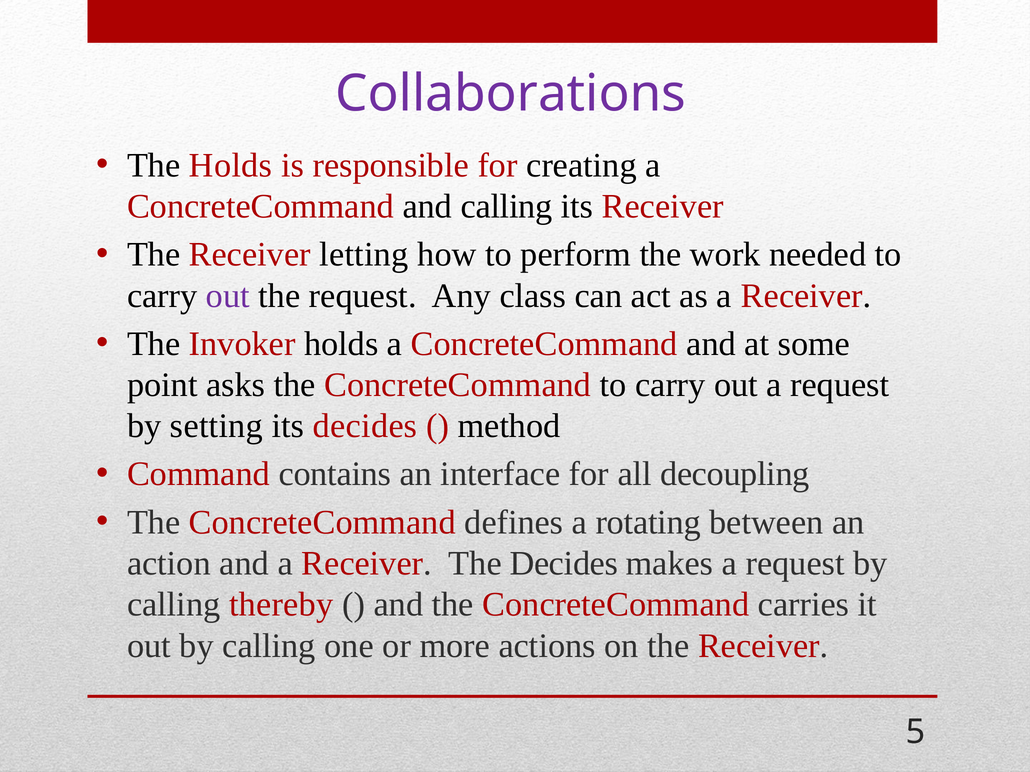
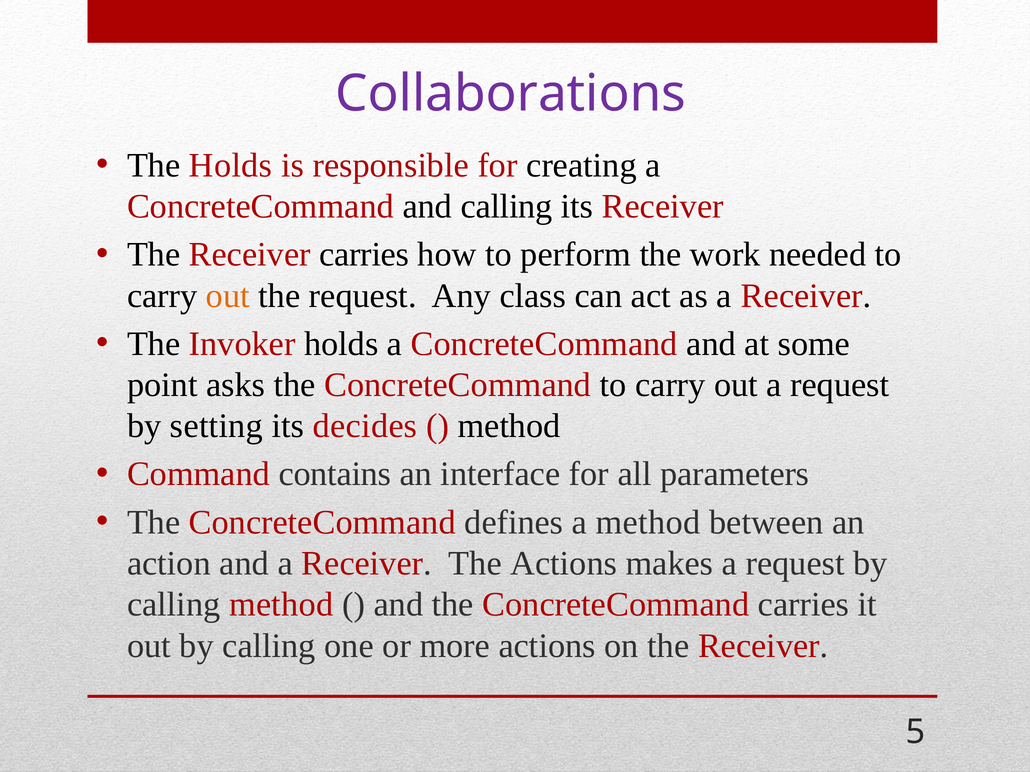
Receiver letting: letting -> carries (364, 255)
out colour: purple -> orange (228, 296)
decoupling: decoupling -> parameters (735, 474)
a rotating: rotating -> method (648, 523)
The Decides: Decides -> Actions (564, 564)
calling thereby: thereby -> method (281, 605)
